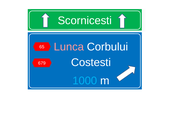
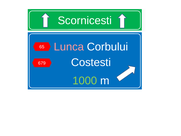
1000 colour: light blue -> light green (85, 81)
